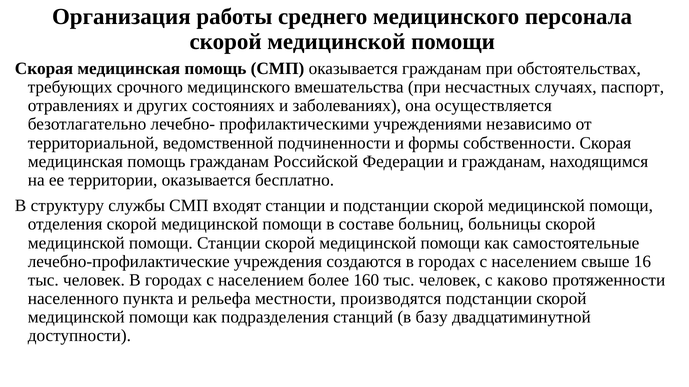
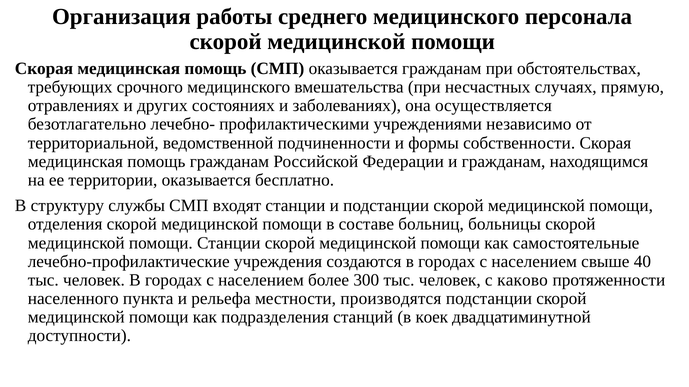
паспорт: паспорт -> прямую (633, 87)
16: 16 -> 40 (642, 262)
160: 160 -> 300 (366, 280)
базу: базу -> коек (432, 318)
